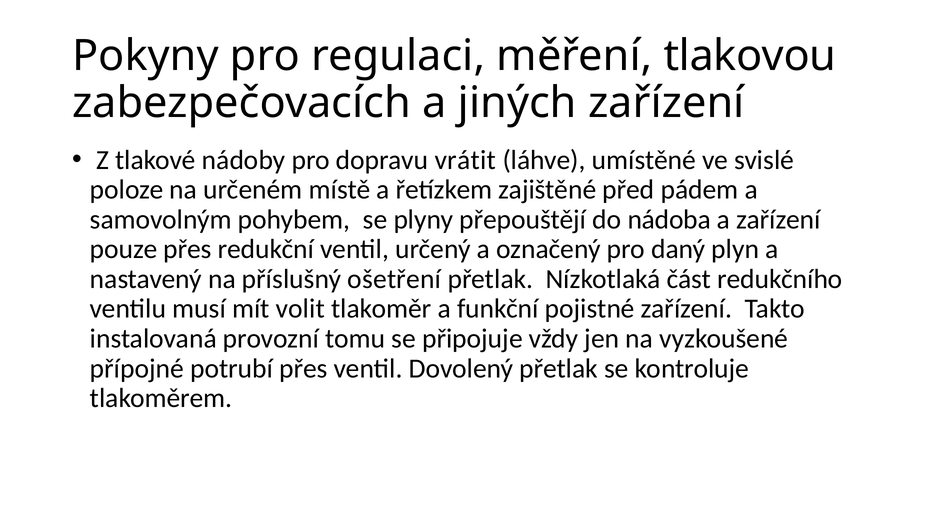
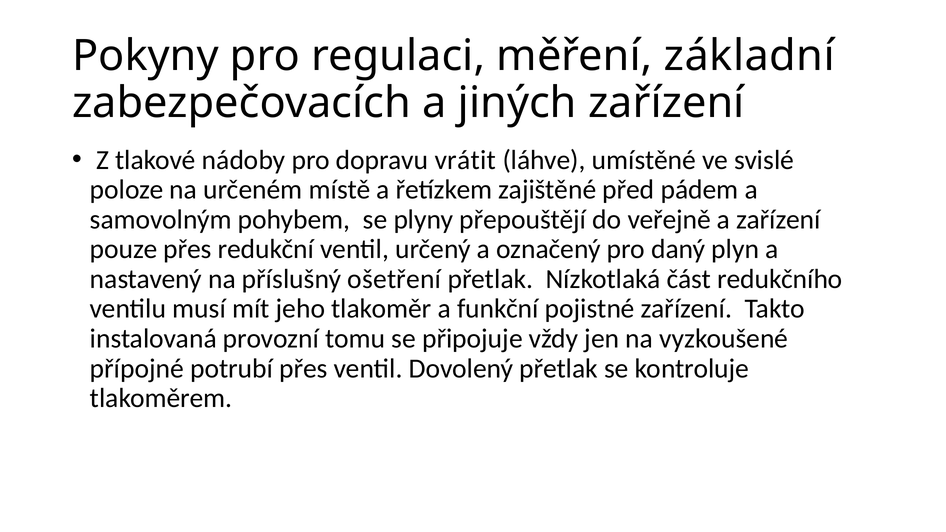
tlakovou: tlakovou -> základní (749, 56)
nádoba: nádoba -> veřejně (669, 220)
volit: volit -> jeho (300, 309)
